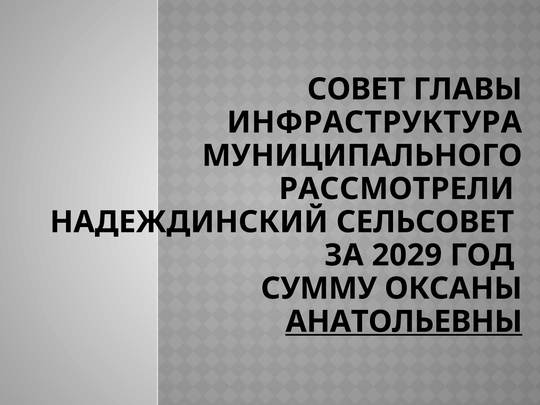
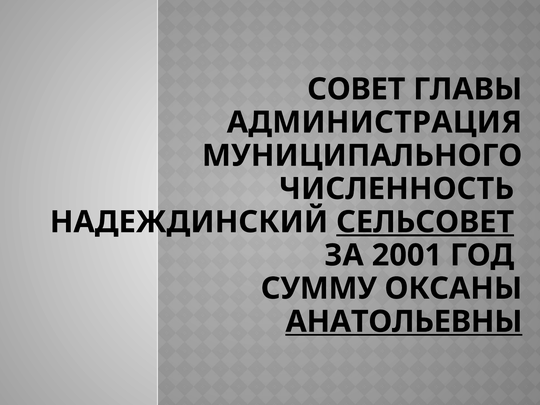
ИНФРАСТРУКТУРА: ИНФРАСТРУКТУРА -> АДМИНИСТРАЦИЯ (374, 122)
РАССМОТРЕЛИ: РАССМОТРЕЛИ -> ЧИСЛЕННОСТЬ (396, 189)
СЕЛЬСОВЕТ underline: none -> present (425, 222)
2029: 2029 -> 2001 (407, 255)
